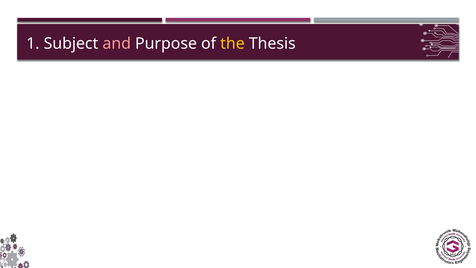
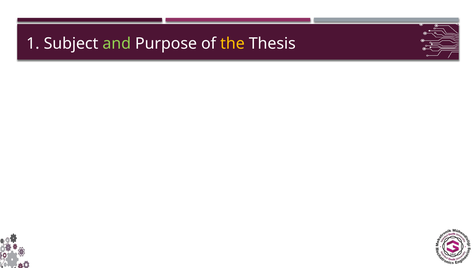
and colour: pink -> light green (117, 44)
